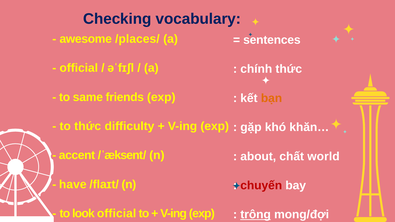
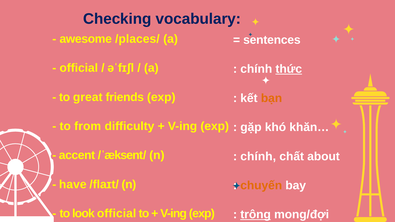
thức underline: none -> present (289, 69)
same: same -> great (88, 97)
to thức: thức -> from (88, 126)
about: about -> chính (258, 156)
world: world -> about (324, 156)
chuyến colour: red -> orange (261, 186)
